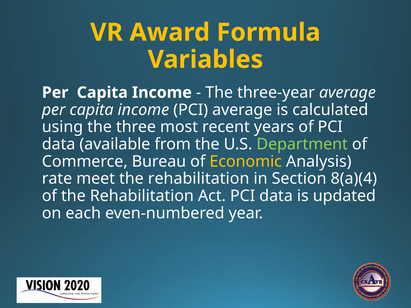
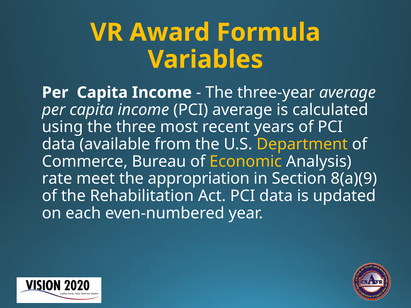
Department colour: light green -> yellow (302, 144)
meet the rehabilitation: rehabilitation -> appropriation (199, 179)
8(a)(4: 8(a)(4 -> 8(a)(9 (354, 179)
